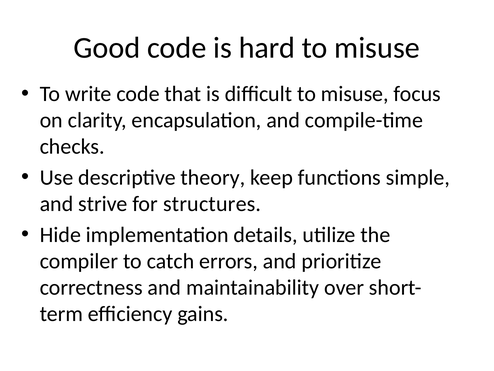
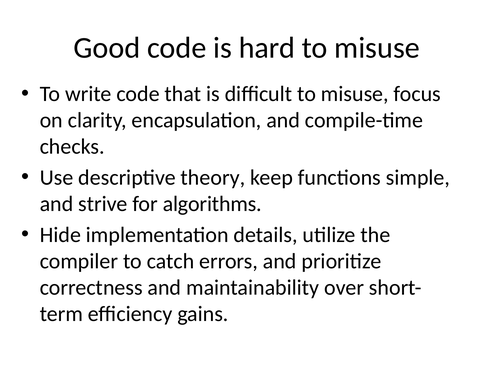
structures: structures -> algorithms (212, 204)
